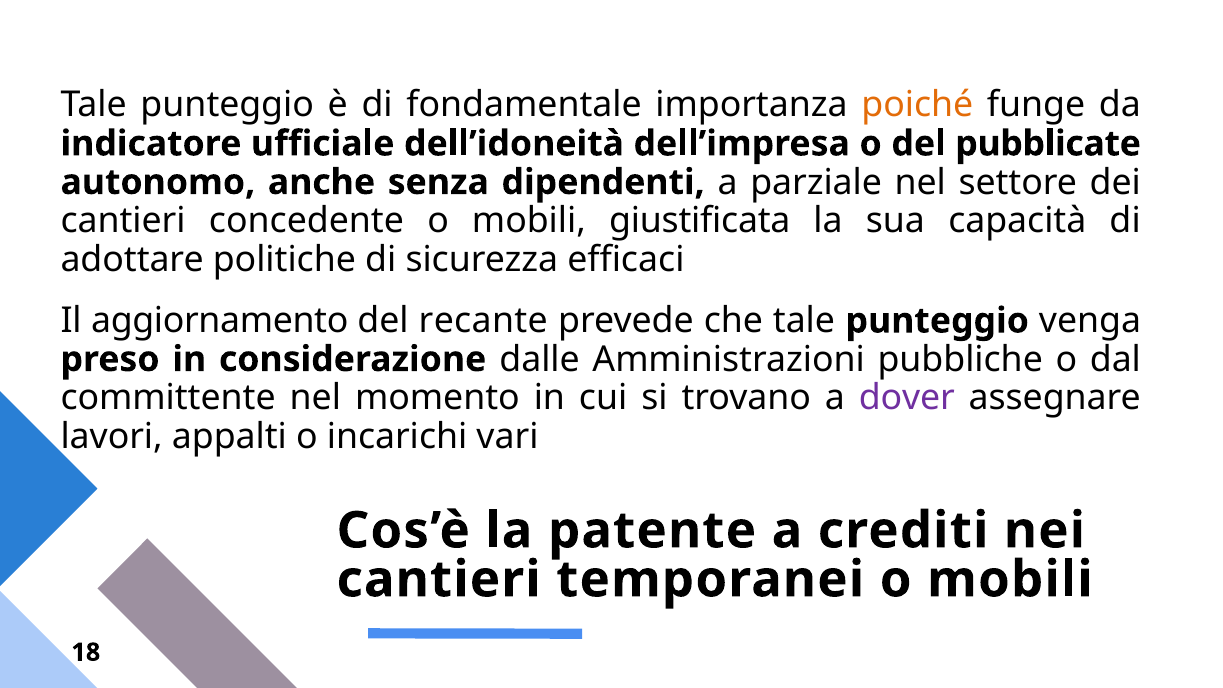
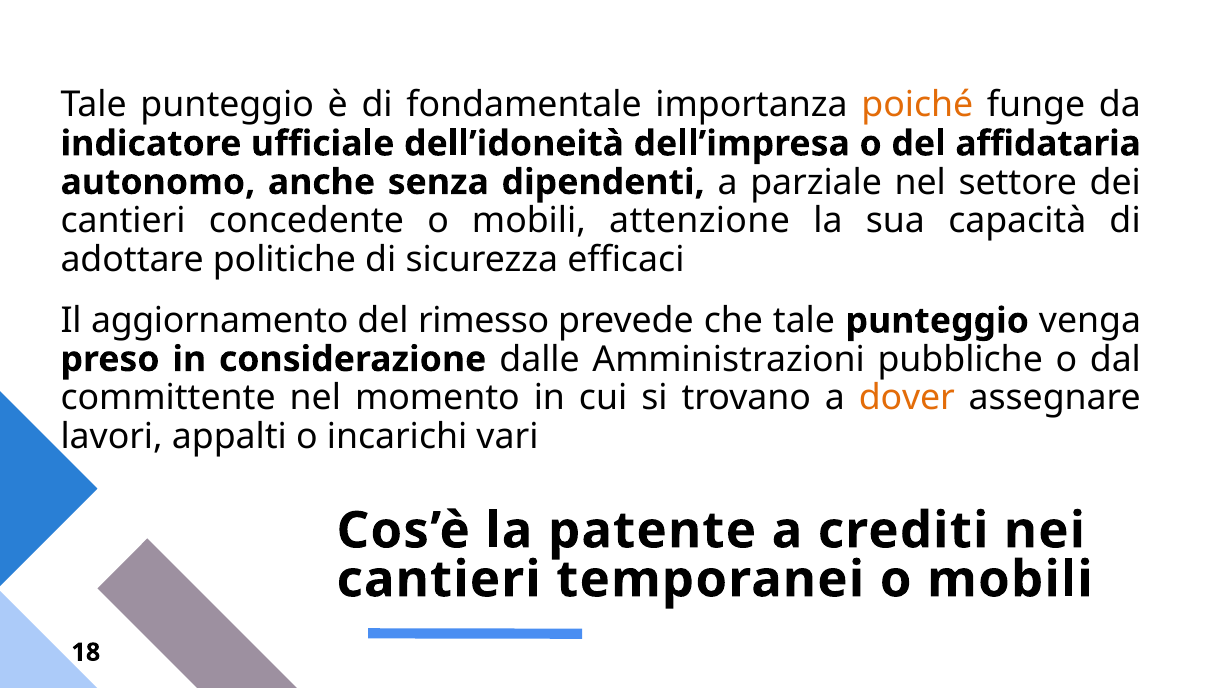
pubblicate: pubblicate -> affidataria (1048, 144)
giustificata: giustificata -> attenzione (700, 221)
recante: recante -> rimesso (484, 321)
dover colour: purple -> orange (907, 398)
